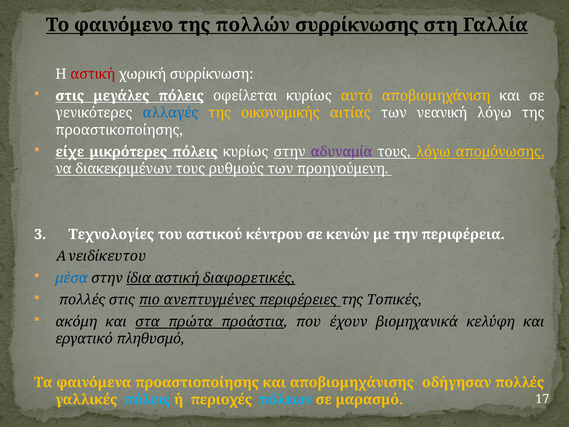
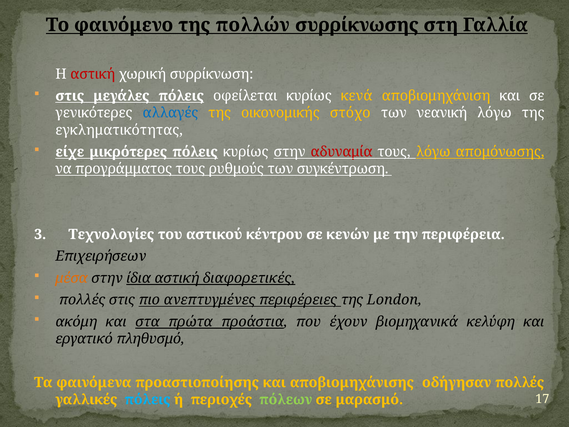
αυτό: αυτό -> κενά (357, 96)
αιτίας: αιτίας -> στόχο (350, 113)
προαστικοποίησης: προαστικοποίησης -> εγκληματικότητας (119, 130)
αδυναμία colour: purple -> red (342, 152)
διακεκριμένων: διακεκριμένων -> προγράμματος (124, 169)
προηγούμενη: προηγούμενη -> συγκέντρωση (343, 169)
Ανειδίκευτου: Ανειδίκευτου -> Επιχειρήσεων (101, 256)
μέσα colour: blue -> orange (72, 278)
Τοπικές: Τοπικές -> London (394, 300)
πόλεων colour: light blue -> light green (286, 399)
